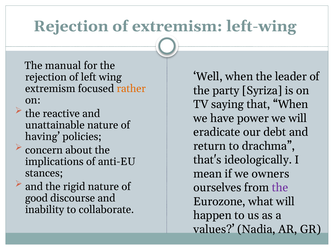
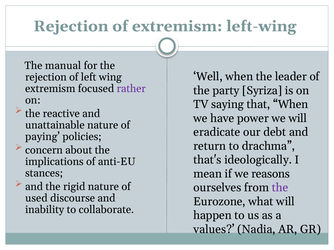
rather colour: orange -> purple (131, 89)
having: having -> paying (42, 137)
owners: owners -> reasons (271, 174)
good: good -> used (36, 199)
